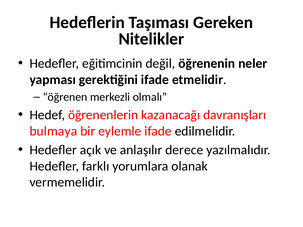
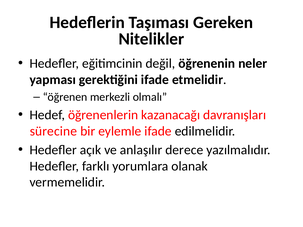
bulmaya: bulmaya -> sürecine (53, 131)
